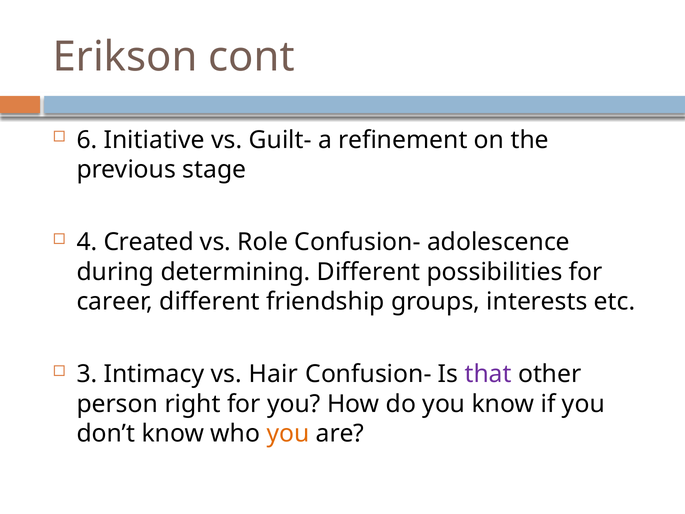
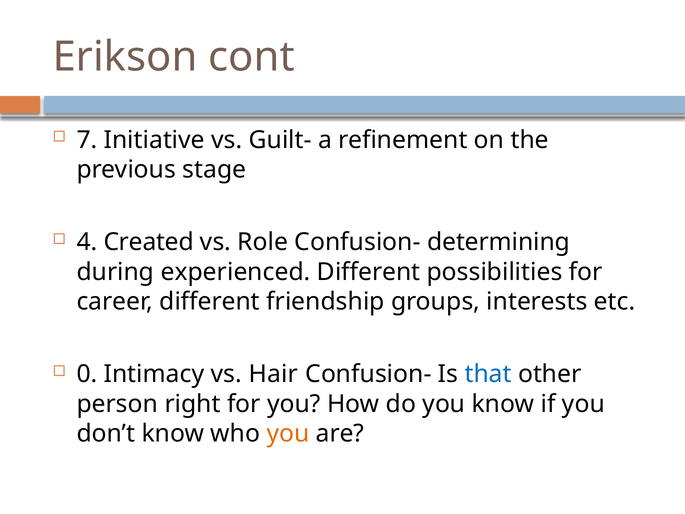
6: 6 -> 7 (87, 140)
adolescence: adolescence -> determining (498, 242)
determining: determining -> experienced (236, 272)
3: 3 -> 0 (87, 374)
that colour: purple -> blue (488, 374)
